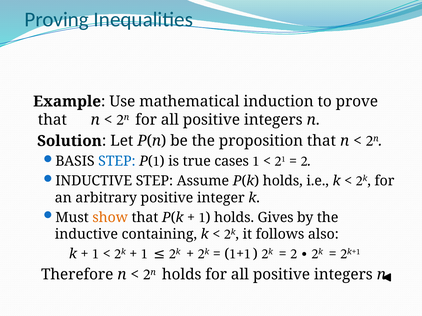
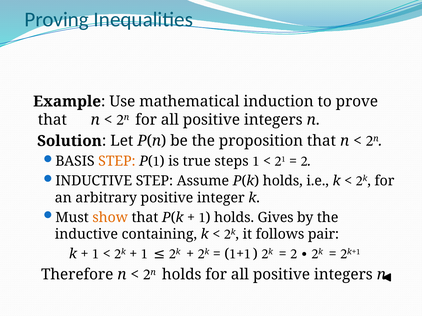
STEP colour: blue -> orange (117, 161)
cases: cases -> steps (232, 161)
also: also -> pair (323, 235)
